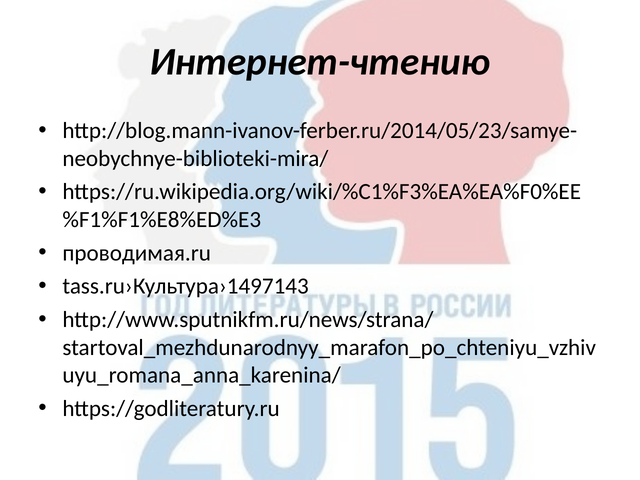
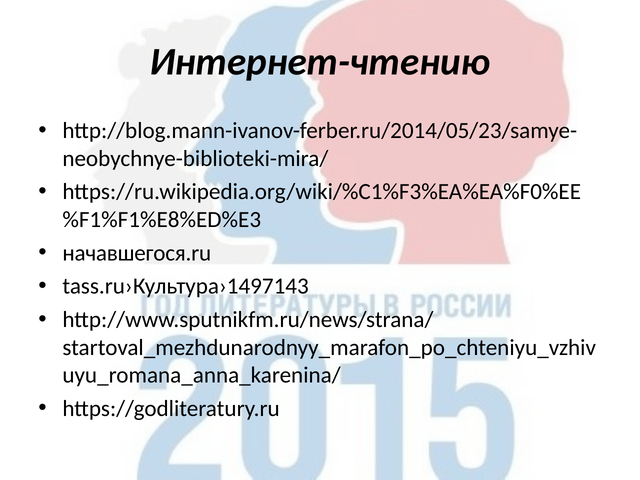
проводимая.ru: проводимая.ru -> начавшегося.ru (137, 253)
